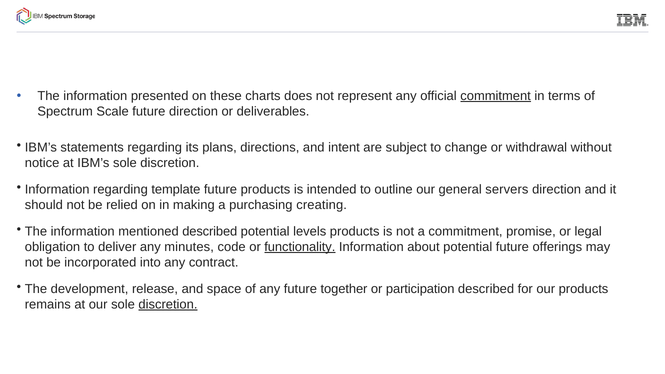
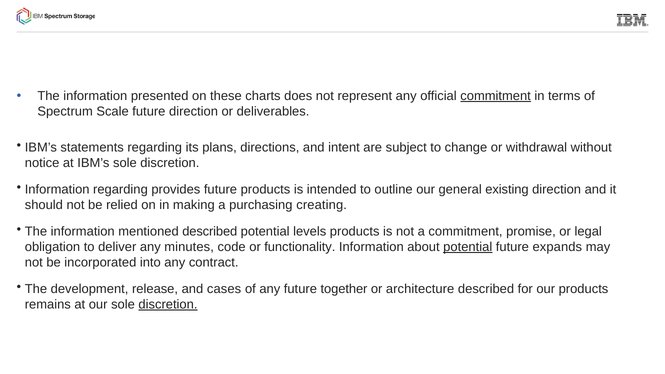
template: template -> provides (176, 190)
servers: servers -> existing (507, 190)
functionality underline: present -> none (300, 247)
potential underline: none -> present (468, 247)
offerings: offerings -> expands (557, 247)
space: space -> cases (224, 289)
participation: participation -> architecture (420, 289)
